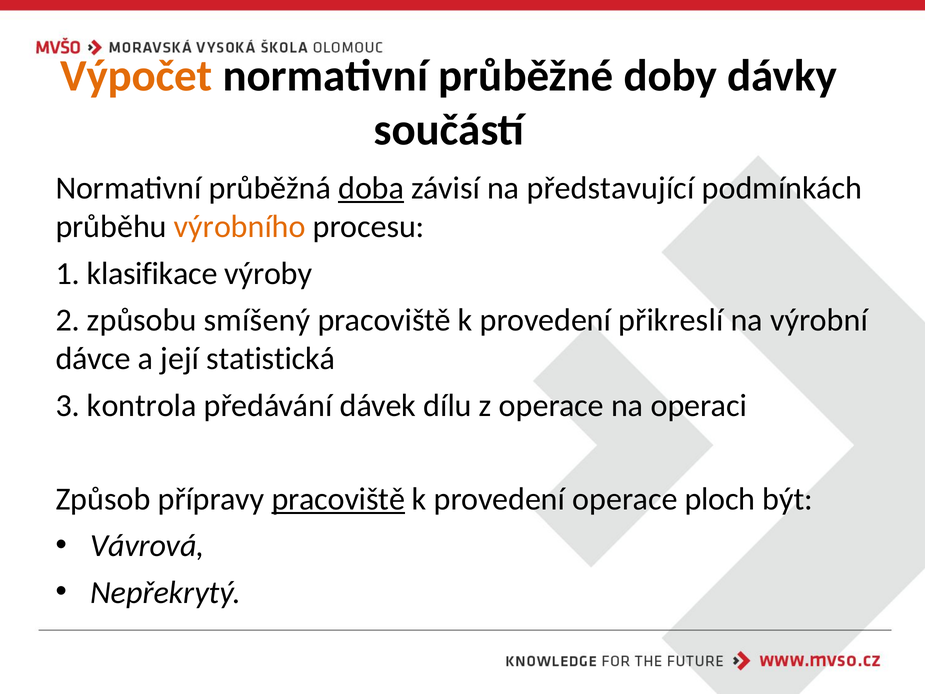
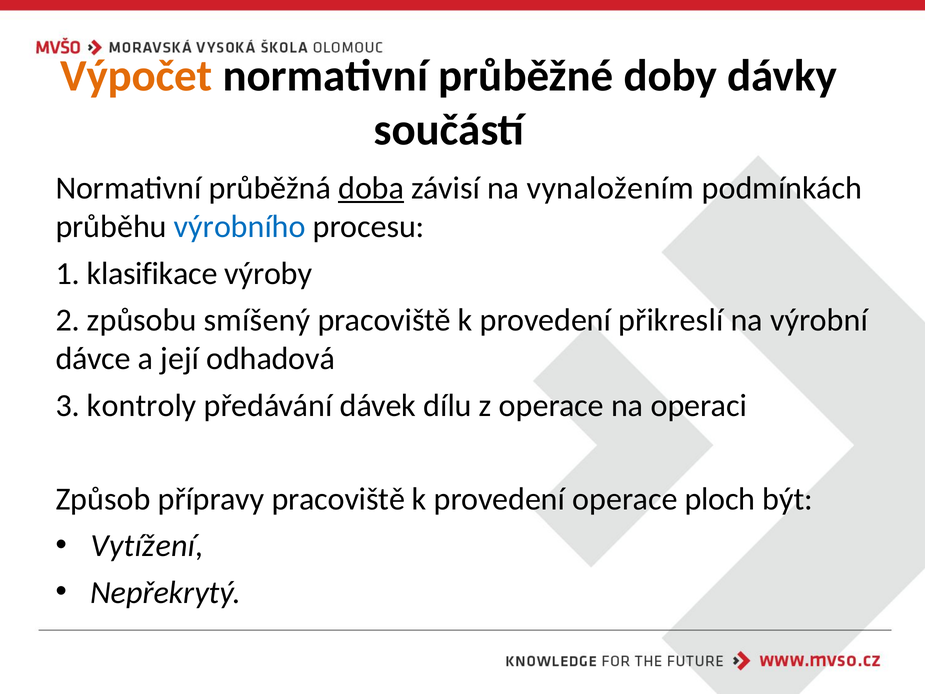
představující: představující -> vynaložením (610, 188)
výrobního colour: orange -> blue (240, 227)
statistická: statistická -> odhadová (271, 359)
kontrola: kontrola -> kontroly (142, 405)
pracoviště underline: present -> none (338, 499)
Vávrová: Vávrová -> Vytížení (147, 546)
